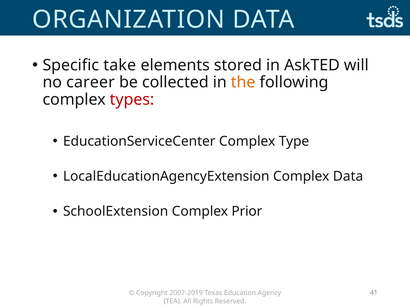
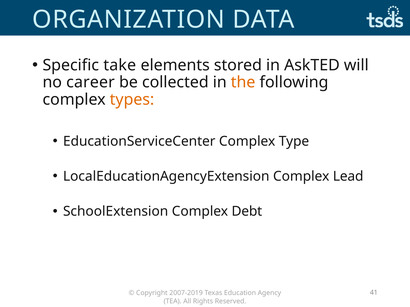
types colour: red -> orange (132, 100)
Complex Data: Data -> Lead (348, 177)
Prior: Prior -> Debt (247, 212)
